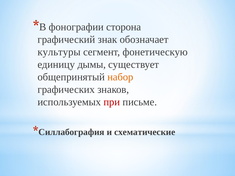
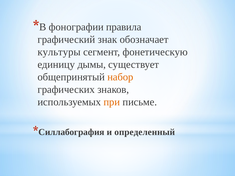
сторона: сторона -> правила (124, 27)
при colour: red -> orange (112, 102)
схематические: схематические -> определенный (145, 132)
